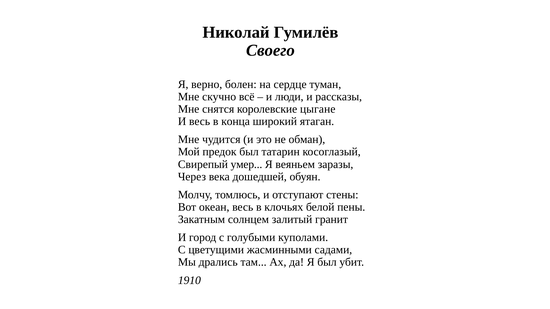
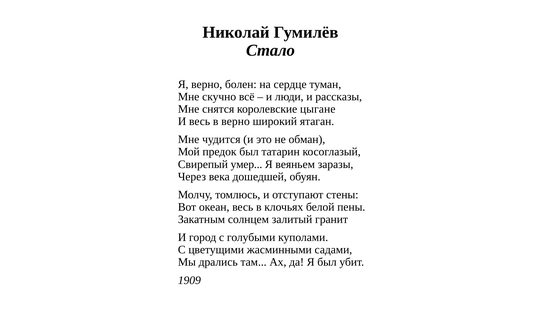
Своего: Своего -> Стало (270, 50)
в конца: конца -> верно (236, 122)
1910: 1910 -> 1909 (189, 281)
